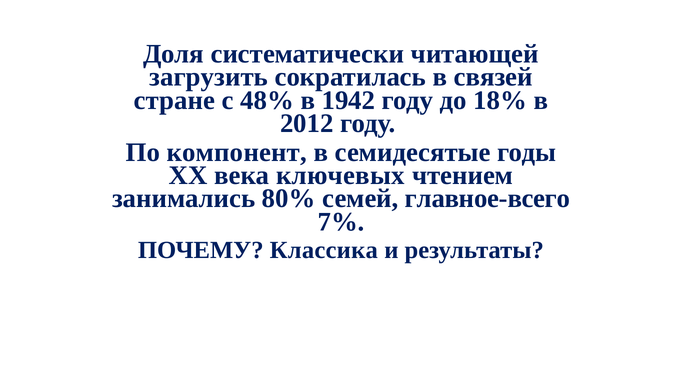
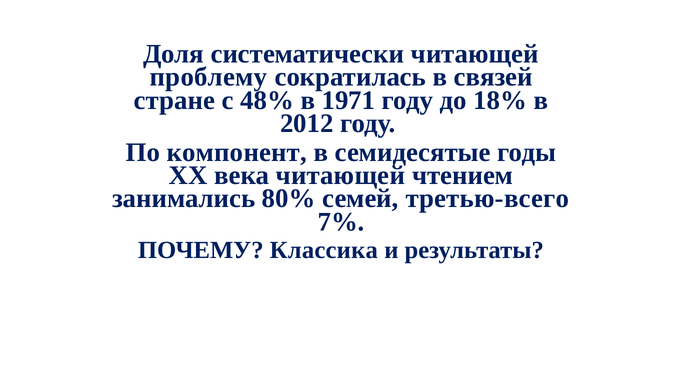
загрузить: загрузить -> проблему (208, 77)
1942: 1942 -> 1971 (348, 100)
века ключевых: ключевых -> читающей (340, 176)
главное-всего: главное-всего -> третью-всего (487, 199)
